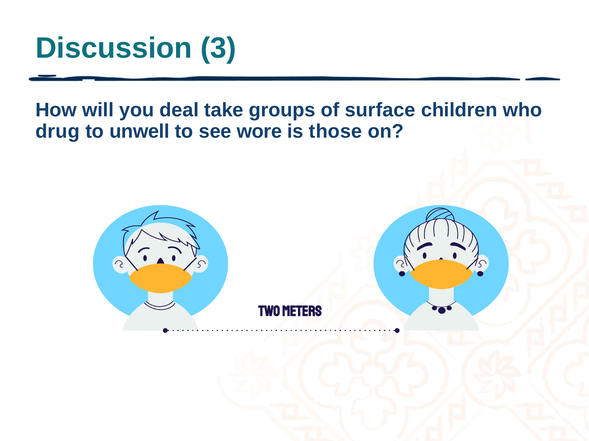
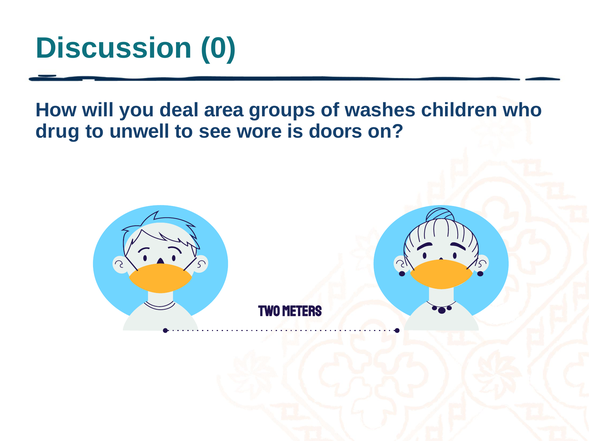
3: 3 -> 0 (218, 48)
take: take -> area (224, 110)
surface: surface -> washes (380, 110)
those: those -> doors (336, 132)
